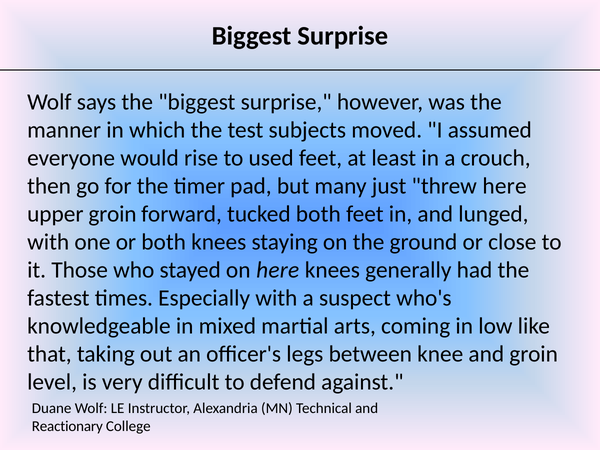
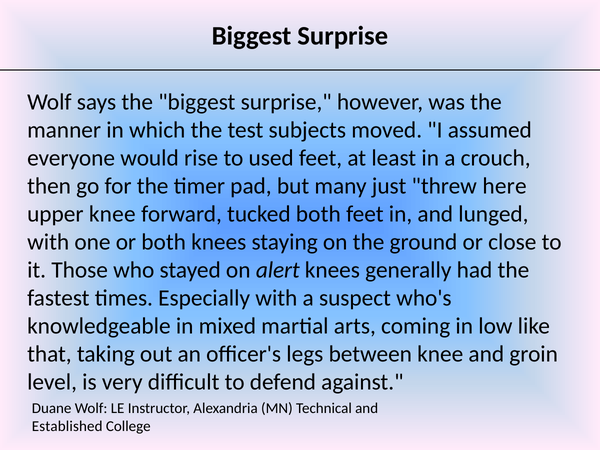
upper groin: groin -> knee (112, 214)
on here: here -> alert (278, 270)
Reactionary: Reactionary -> Established (67, 426)
